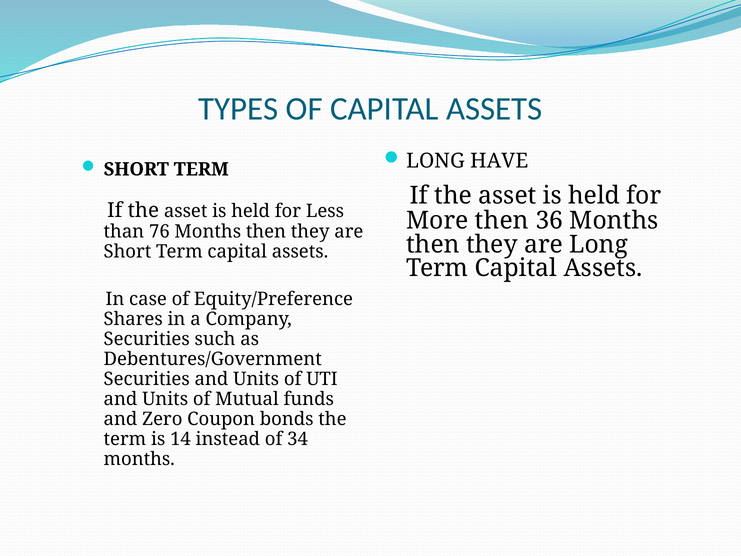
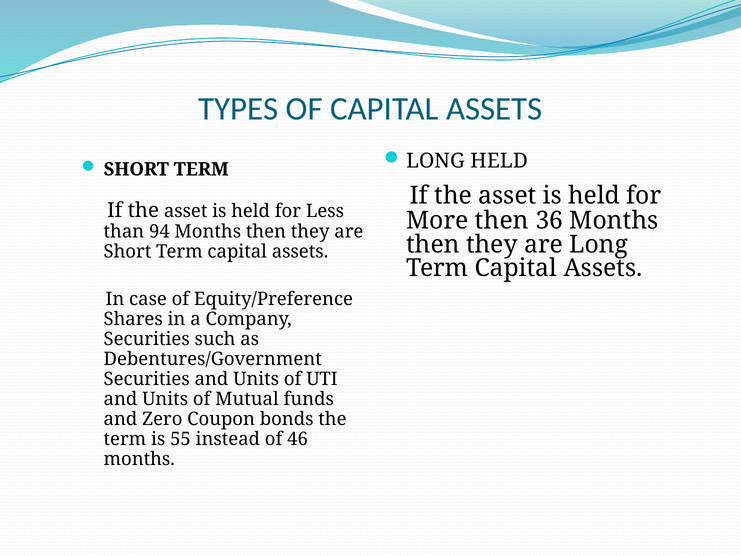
LONG HAVE: HAVE -> HELD (499, 161)
76: 76 -> 94 (159, 231)
14: 14 -> 55 (180, 439)
34: 34 -> 46 (298, 439)
